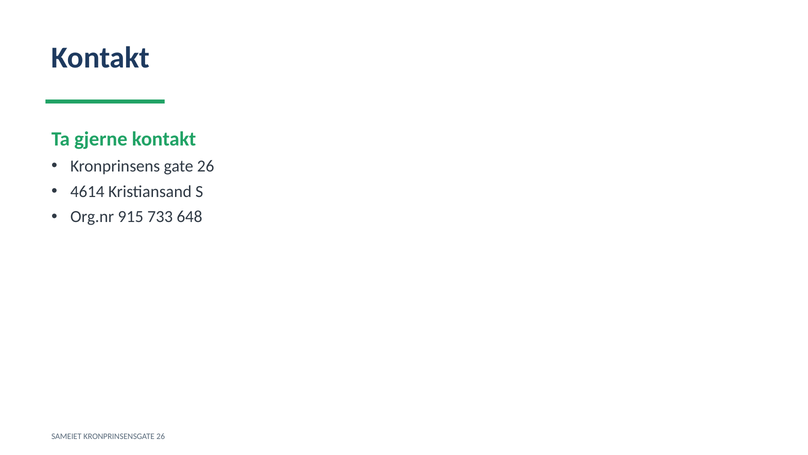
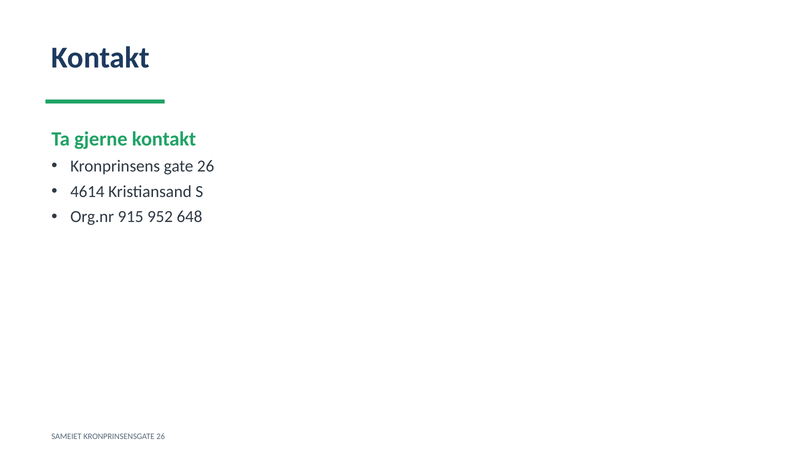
733: 733 -> 952 (160, 217)
